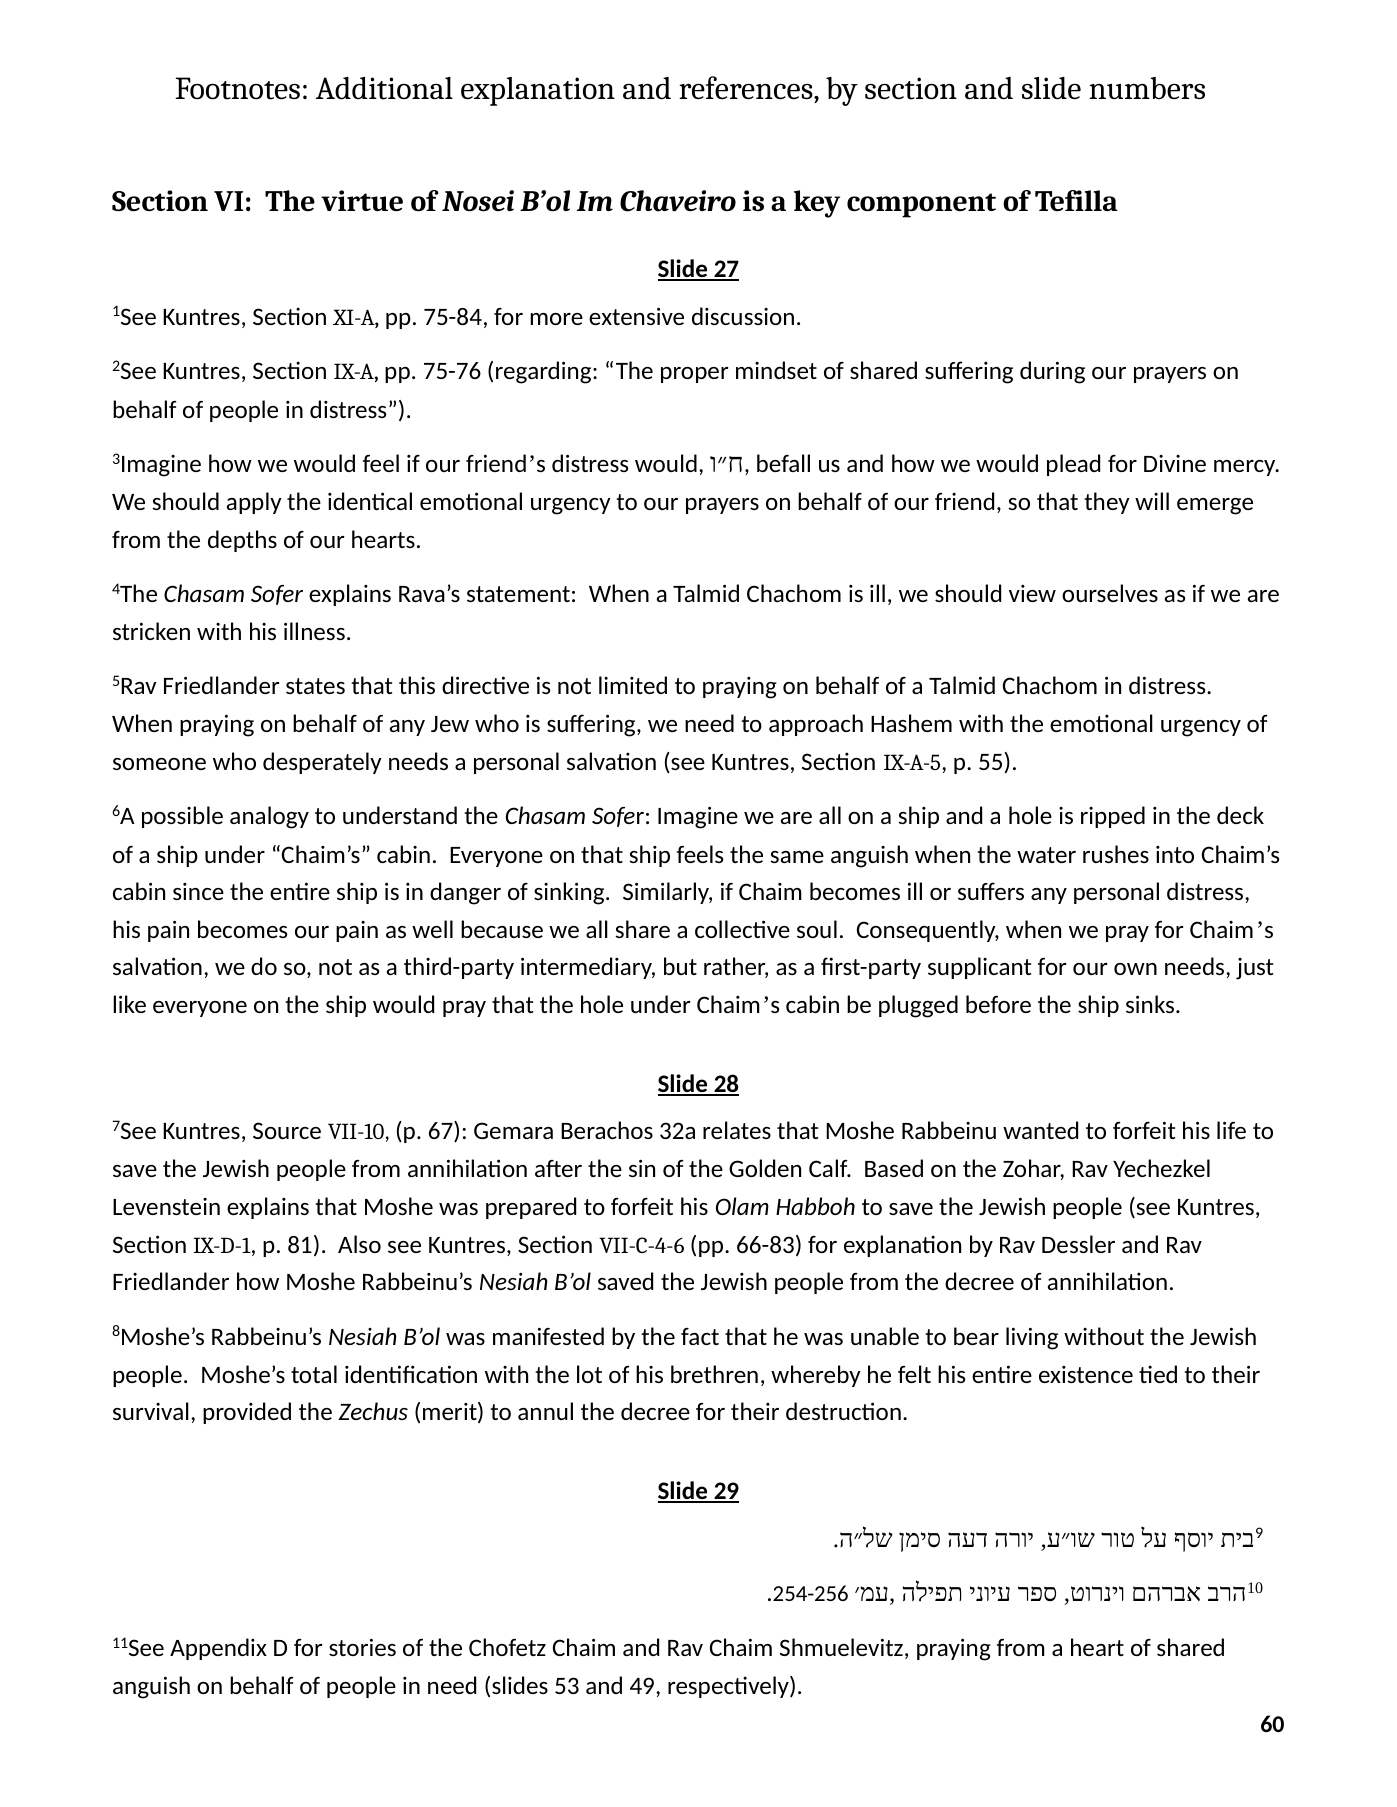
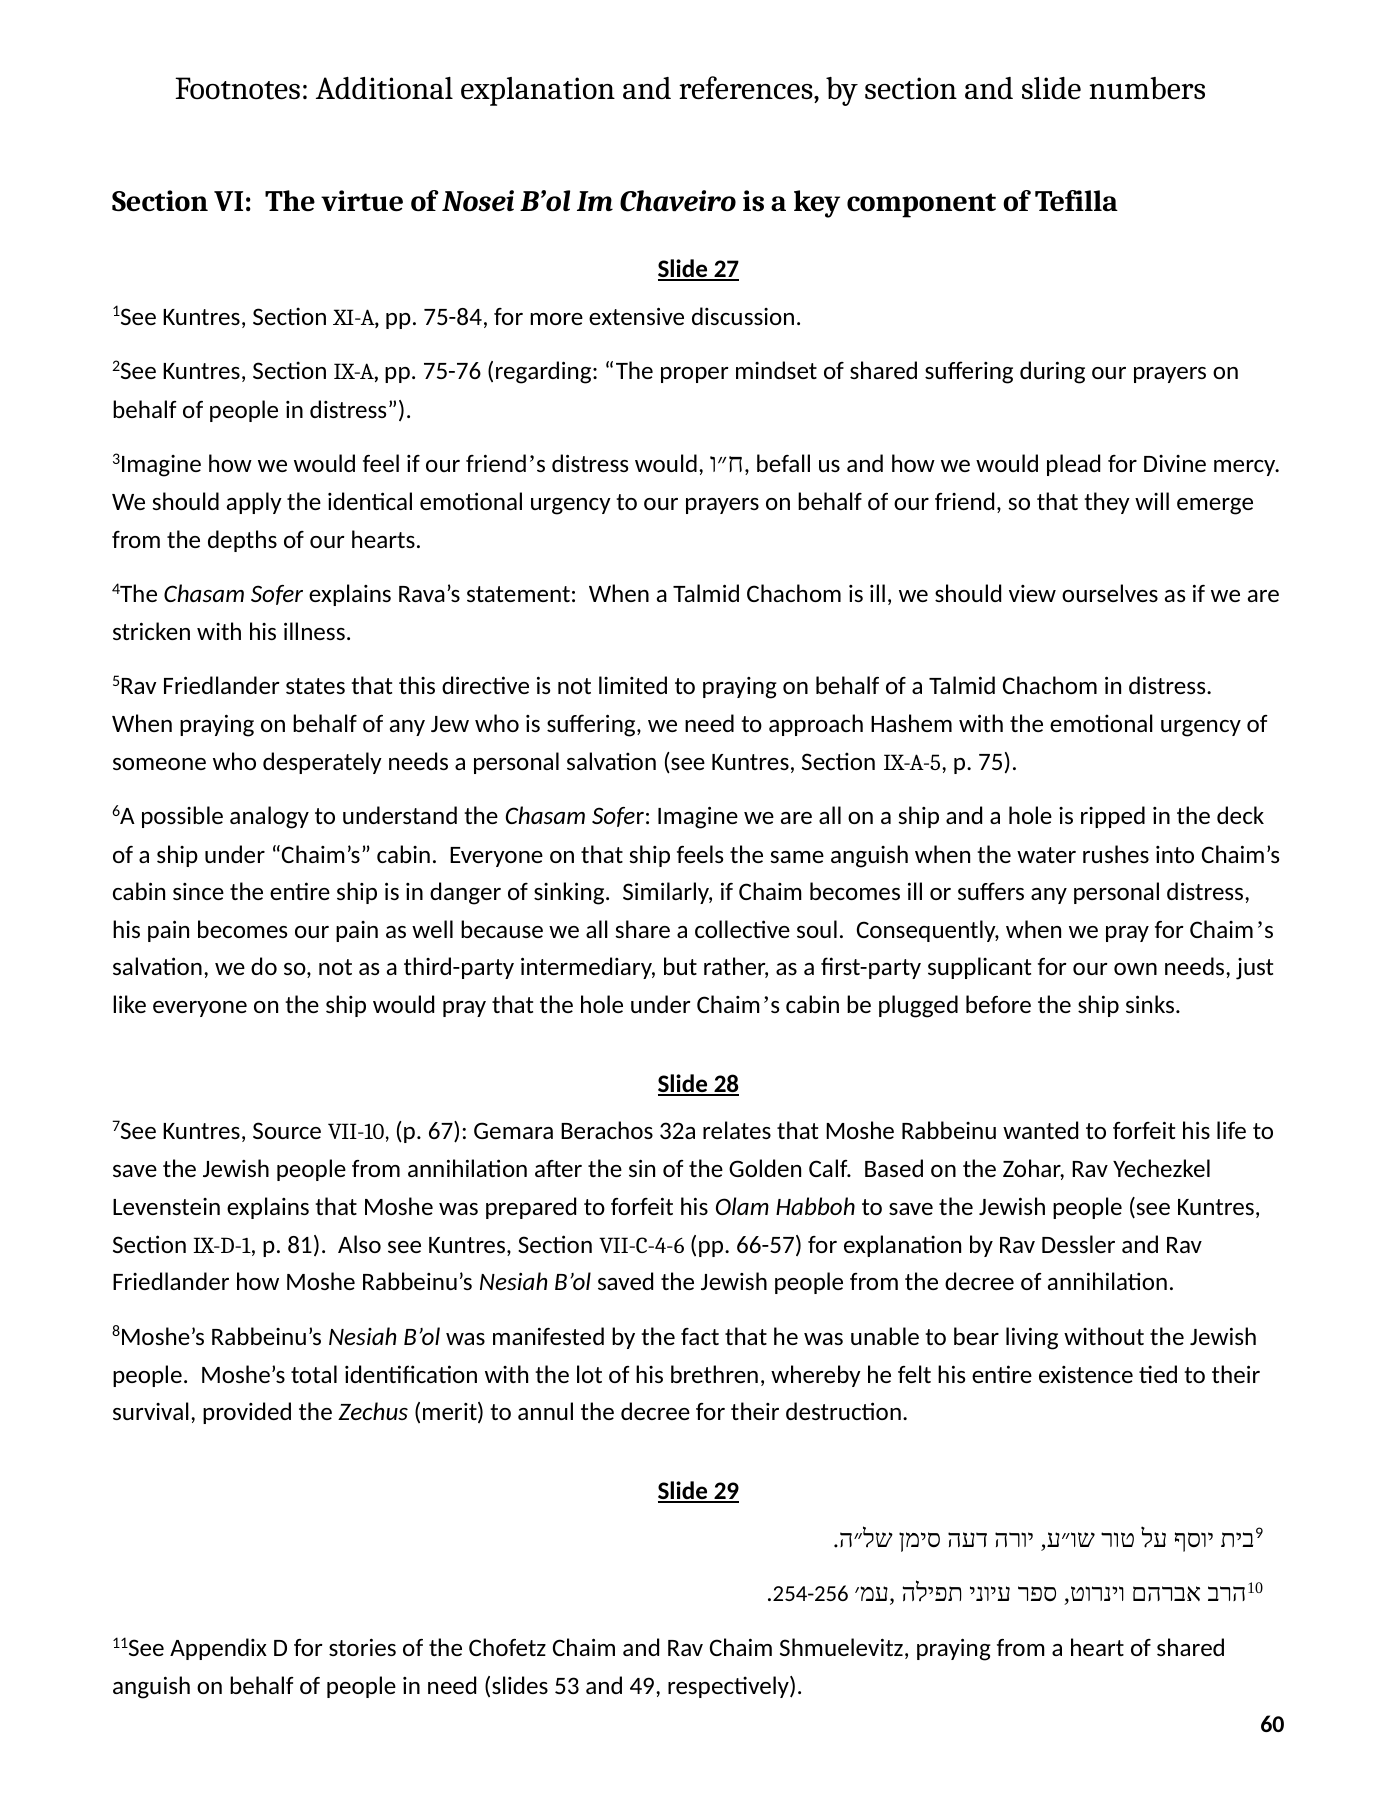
55: 55 -> 75 (998, 763)
66-83: 66-83 -> 66-57 (769, 1245)
